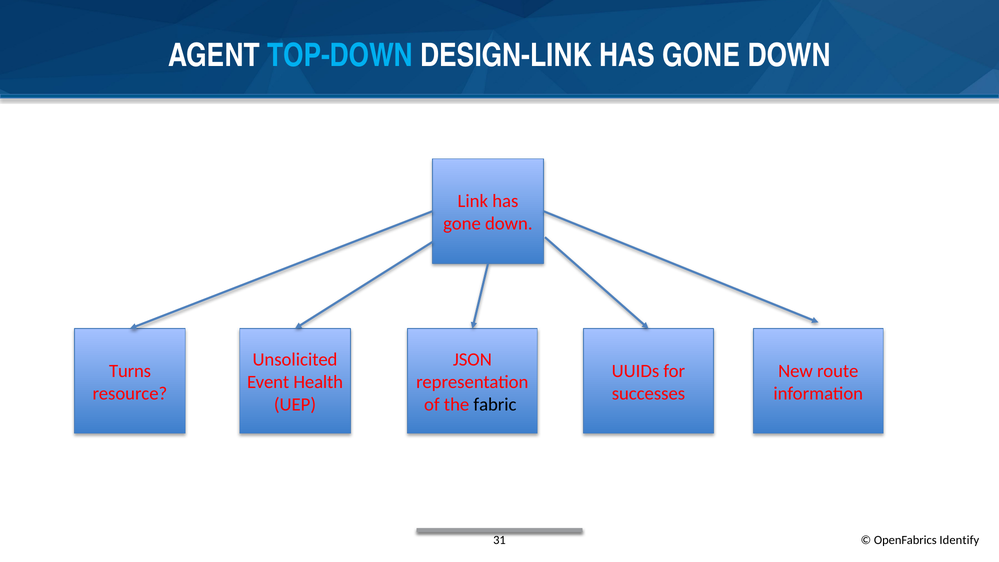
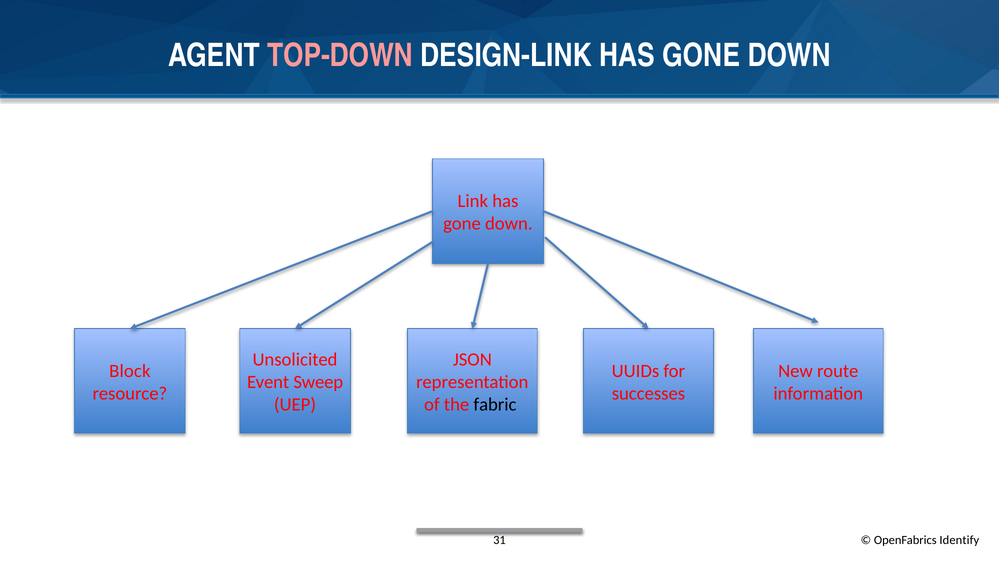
TOP-DOWN colour: light blue -> pink (340, 56)
Turns: Turns -> Block (130, 371)
Health: Health -> Sweep (318, 382)
